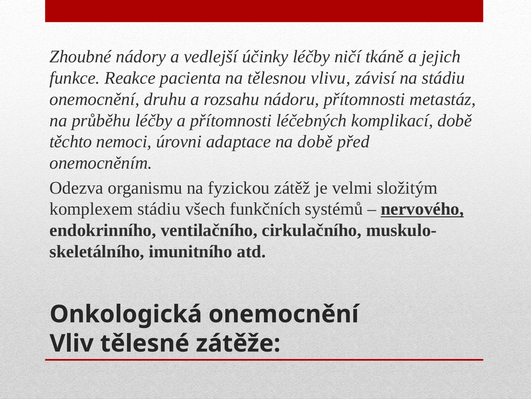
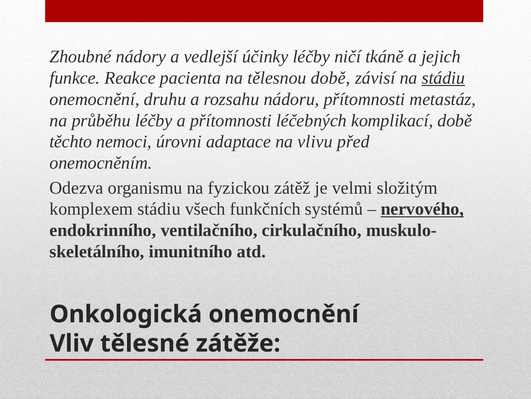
tělesnou vlivu: vlivu -> době (331, 78)
stádiu underline: none -> present (443, 78)
na době: době -> vlivu (315, 141)
